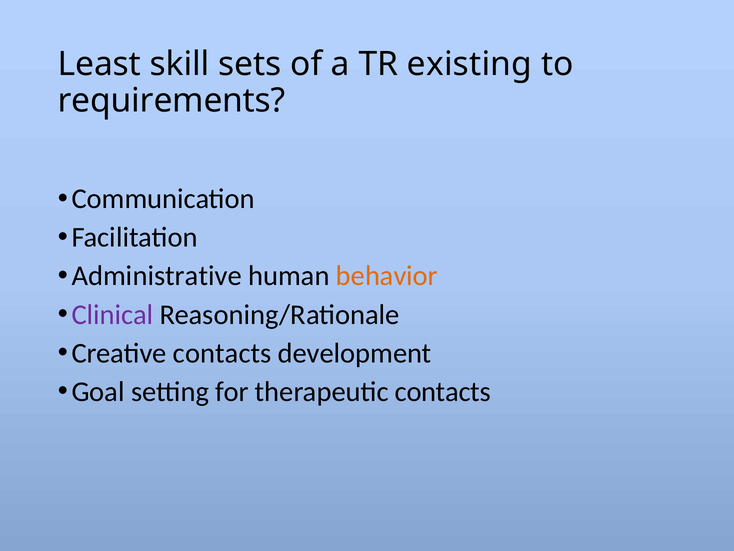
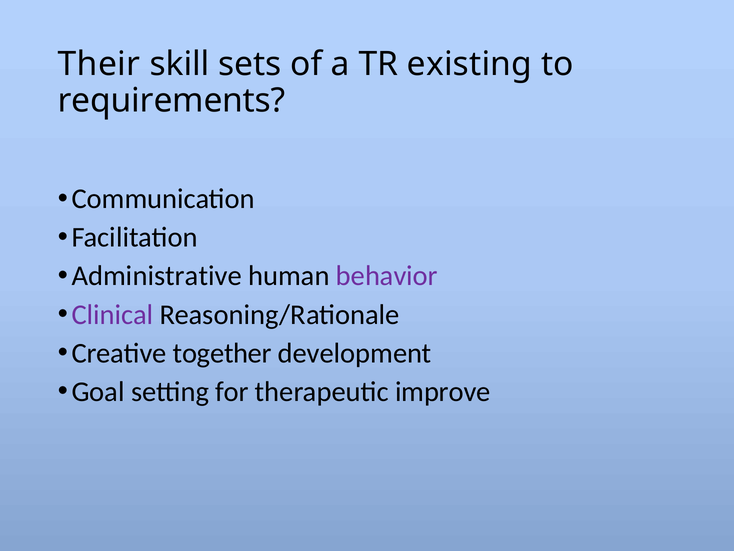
Least: Least -> Their (99, 64)
behavior colour: orange -> purple (387, 276)
Creative contacts: contacts -> together (222, 353)
therapeutic contacts: contacts -> improve (443, 391)
